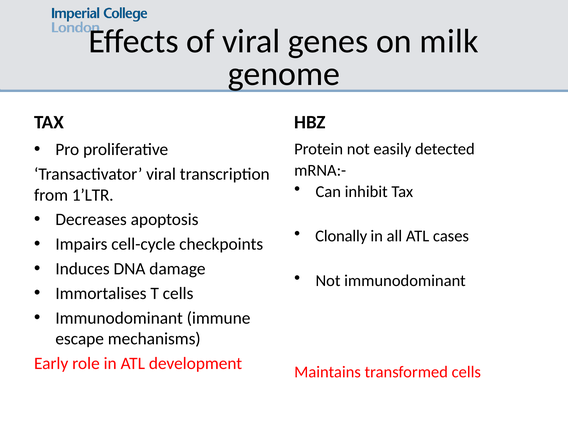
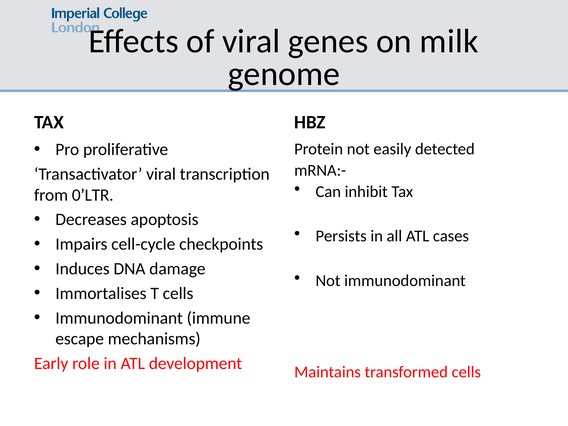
1’LTR: 1’LTR -> 0’LTR (93, 195)
Clonally: Clonally -> Persists (341, 236)
